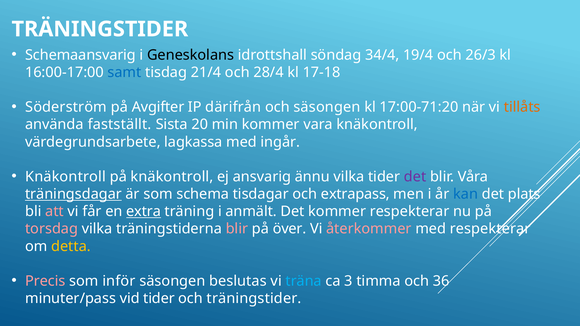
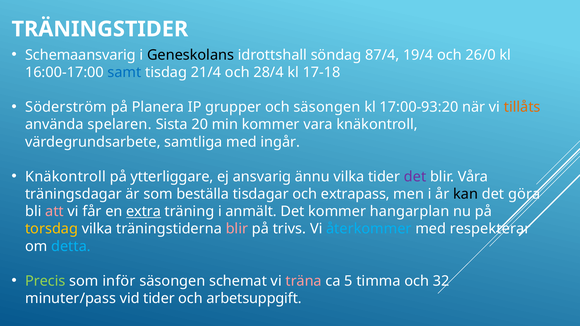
34/4: 34/4 -> 87/4 (382, 55)
26/3: 26/3 -> 26/0 (481, 55)
Avgifter: Avgifter -> Planera (158, 107)
därifrån: därifrån -> grupper (233, 107)
17:00-71:20: 17:00-71:20 -> 17:00-93:20 (419, 107)
fastställt: fastställt -> spelaren (120, 125)
lagkassa: lagkassa -> samtliga (193, 142)
på knäkontroll: knäkontroll -> ytterliggare (172, 177)
träningsdagar underline: present -> none (73, 194)
schema: schema -> beställa (203, 194)
kan colour: blue -> black (466, 194)
plats: plats -> göra (524, 194)
kommer respekterar: respekterar -> hangarplan (410, 212)
torsdag colour: pink -> yellow (52, 229)
över: över -> trivs (289, 229)
återkommer colour: pink -> light blue (369, 229)
detta colour: yellow -> light blue (71, 246)
Precis colour: pink -> light green (45, 281)
beslutas: beslutas -> schemat (238, 281)
träna colour: light blue -> pink (304, 281)
3: 3 -> 5 (348, 281)
36: 36 -> 32 (441, 281)
och träningstider: träningstider -> arbetsuppgift (254, 299)
